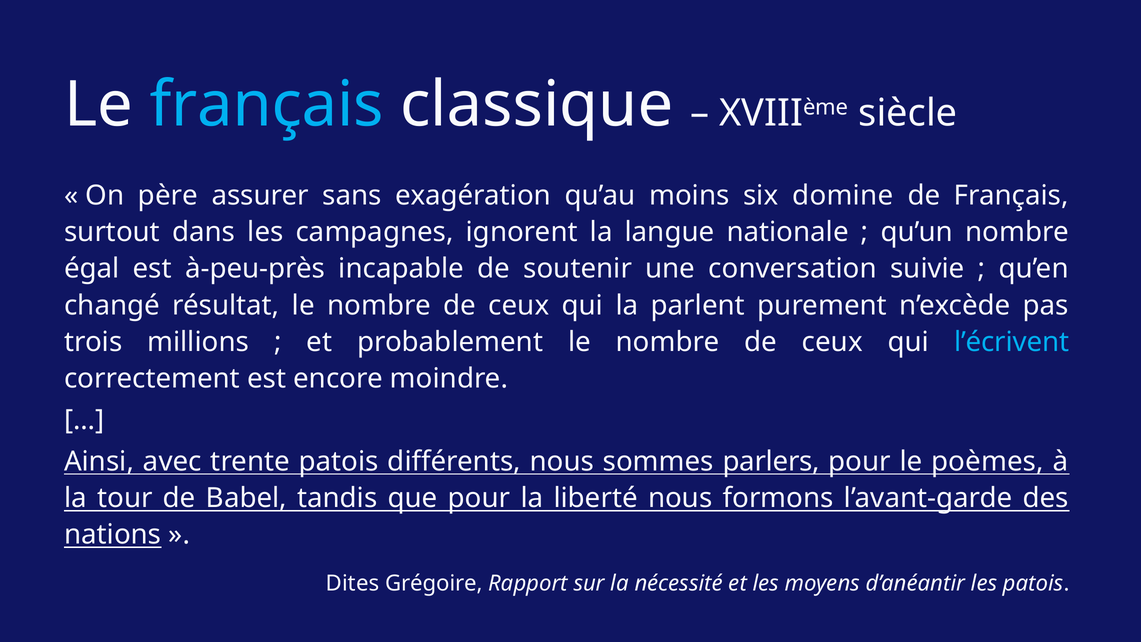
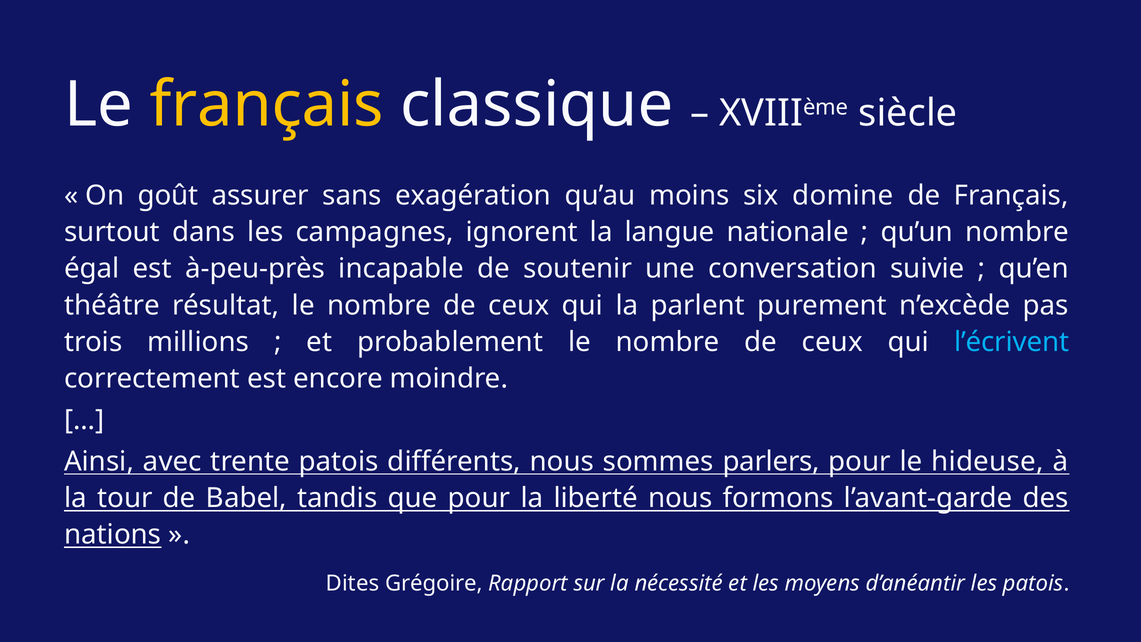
français colour: light blue -> yellow (267, 105)
père: père -> goût (168, 195)
changé: changé -> théâtre (112, 305)
poèmes: poèmes -> hideuse (987, 461)
